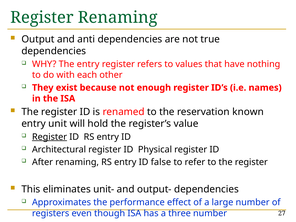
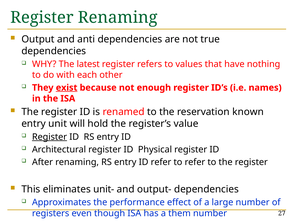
The entry: entry -> latest (88, 64)
exist underline: none -> present (67, 88)
ID false: false -> refer (161, 162)
three: three -> them (180, 213)
